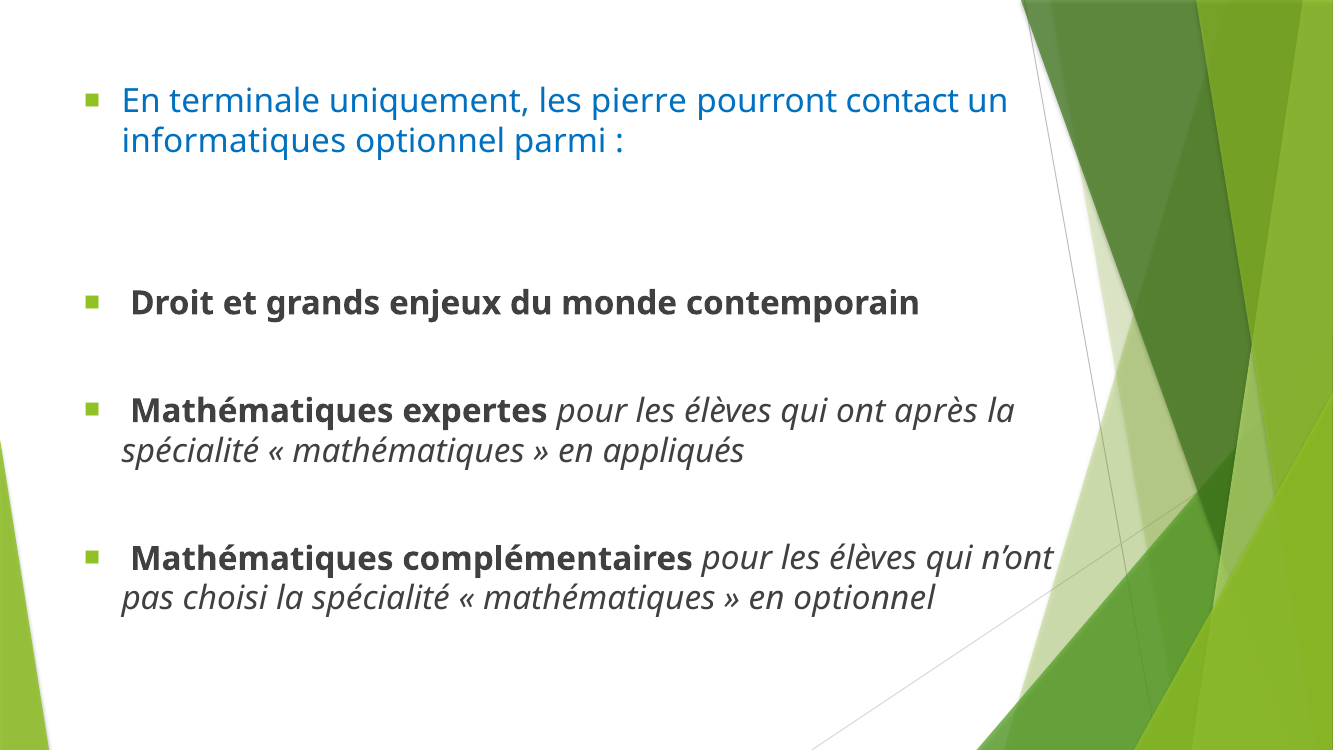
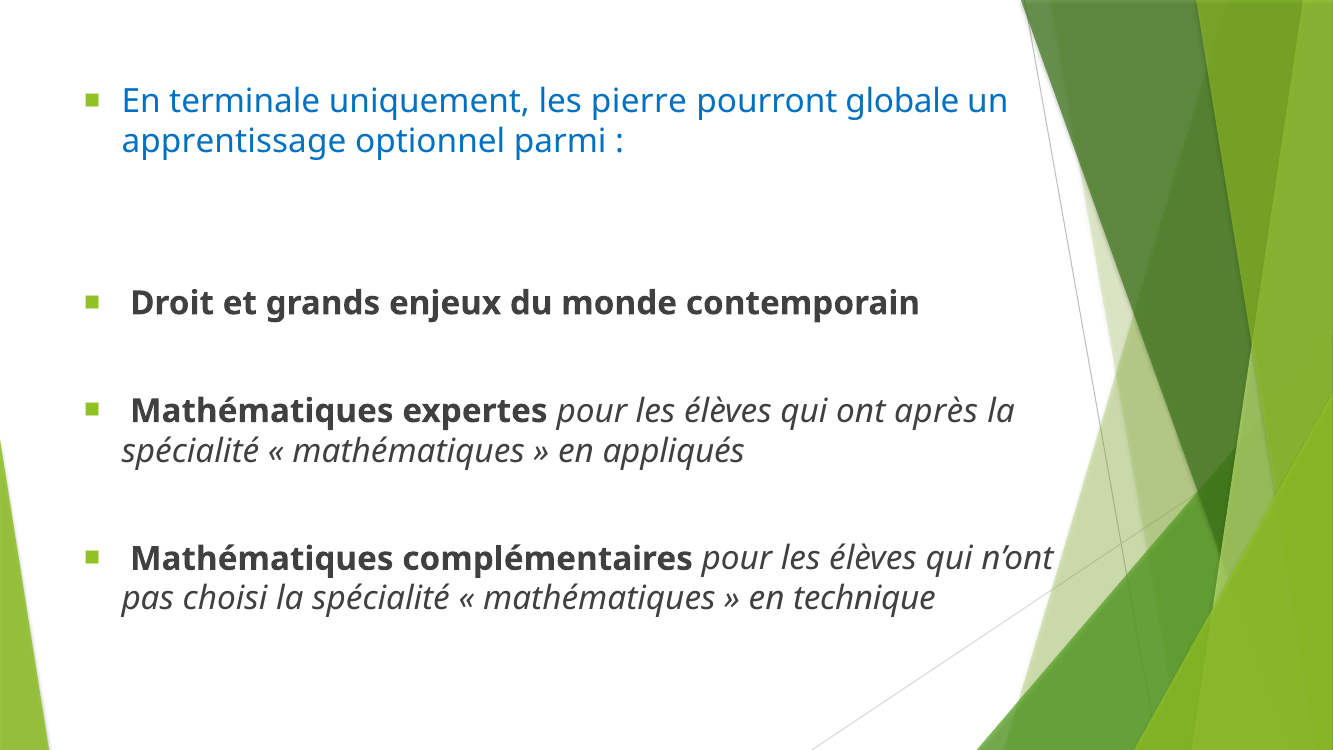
contact: contact -> globale (902, 102)
informatiques: informatiques -> apprentissage (234, 142)
en optionnel: optionnel -> technique (864, 599)
